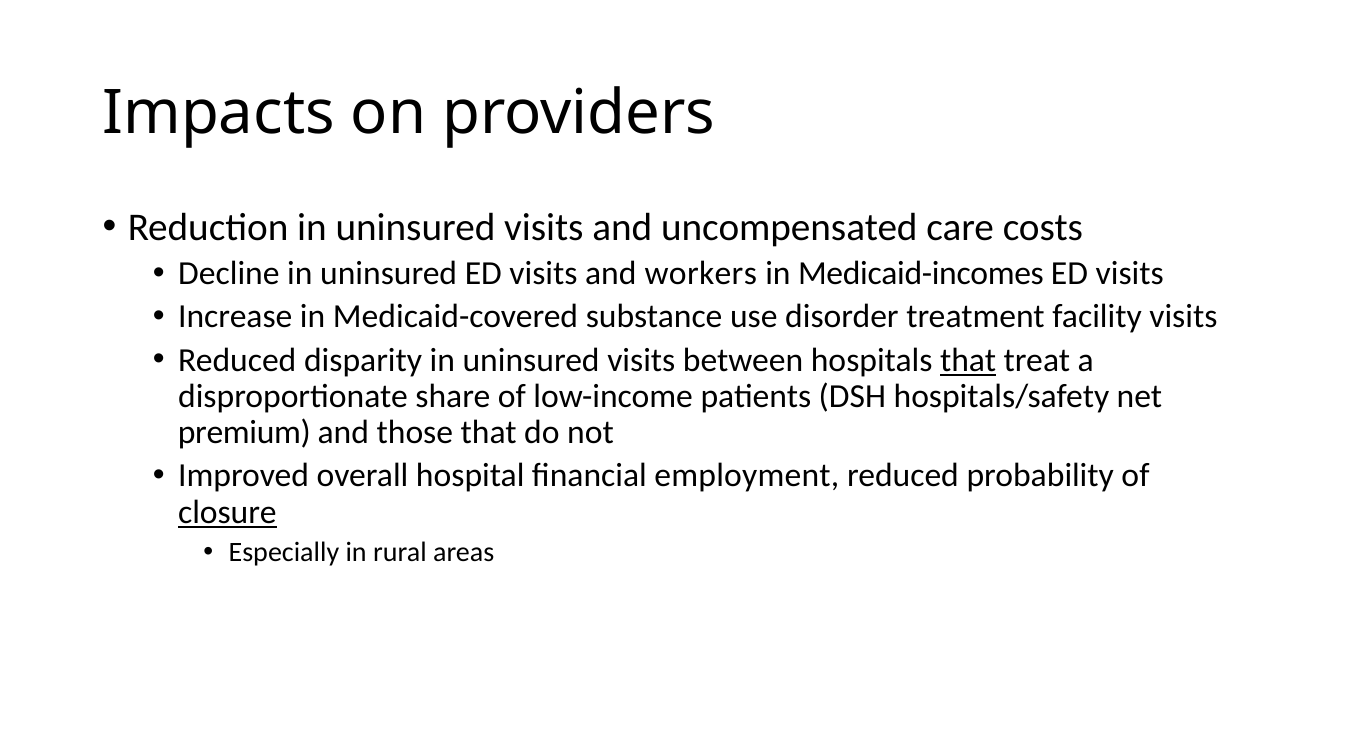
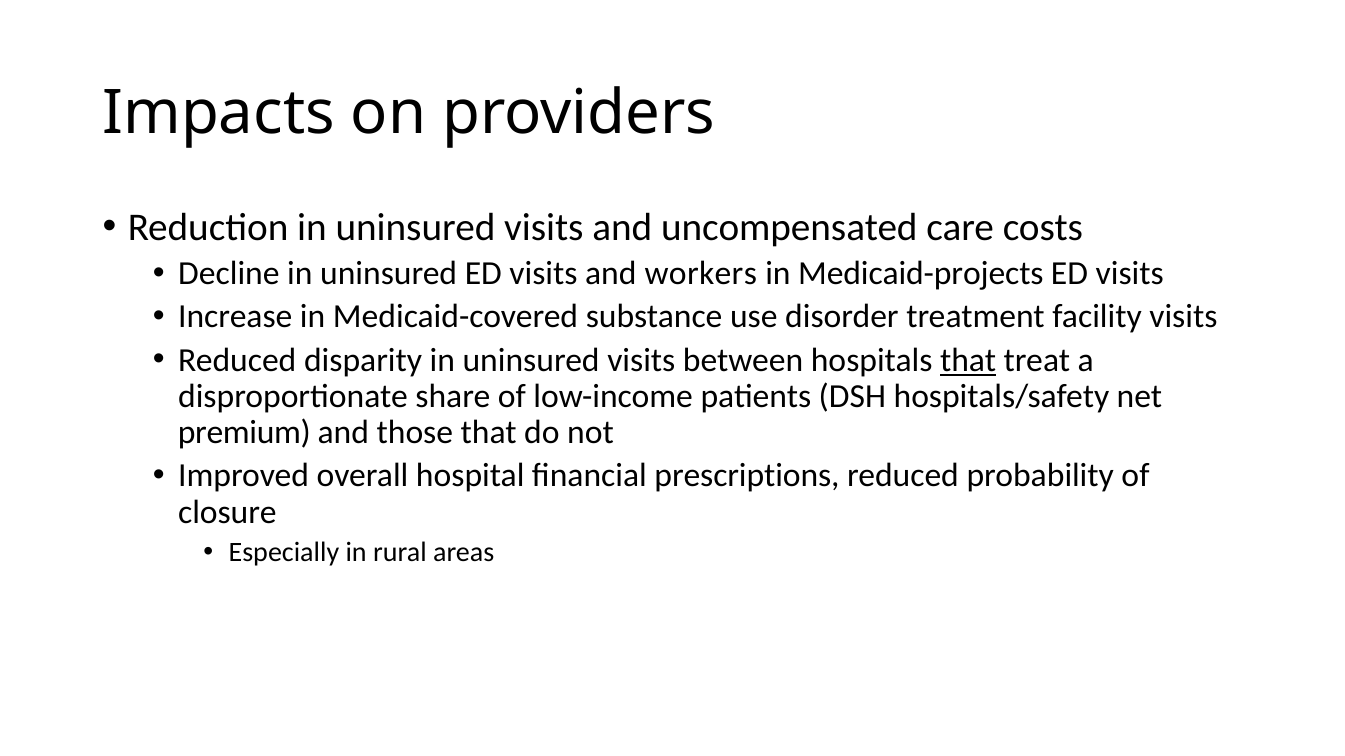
Medicaid-incomes: Medicaid-incomes -> Medicaid-projects (921, 274)
employment: employment -> prescriptions (747, 476)
closure underline: present -> none (227, 513)
